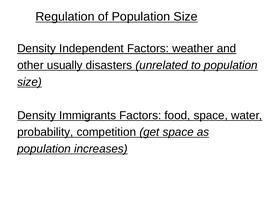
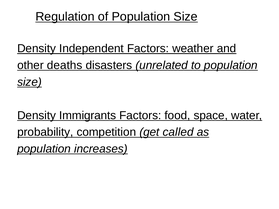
usually: usually -> deaths (65, 65)
get space: space -> called (178, 132)
